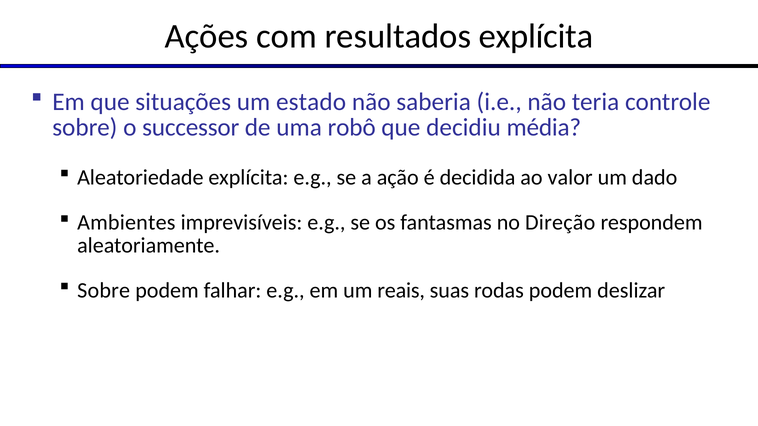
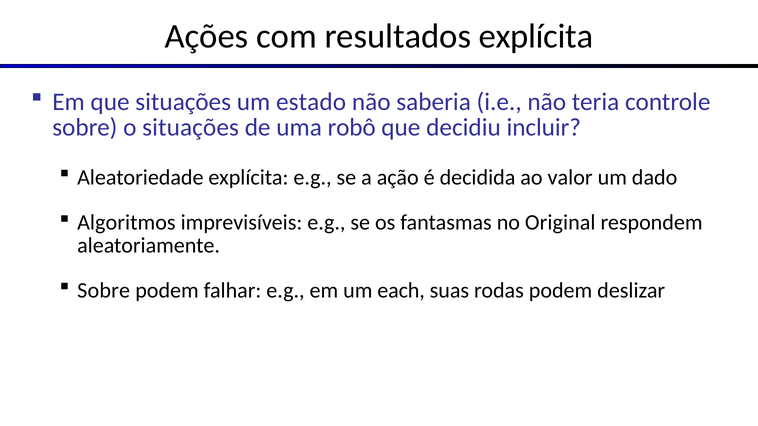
o successor: successor -> situações (191, 128)
média: média -> incluir (544, 128)
Ambientes: Ambientes -> Algoritmos (126, 223)
Direção: Direção -> Original (560, 223)
reais: reais -> each (401, 291)
